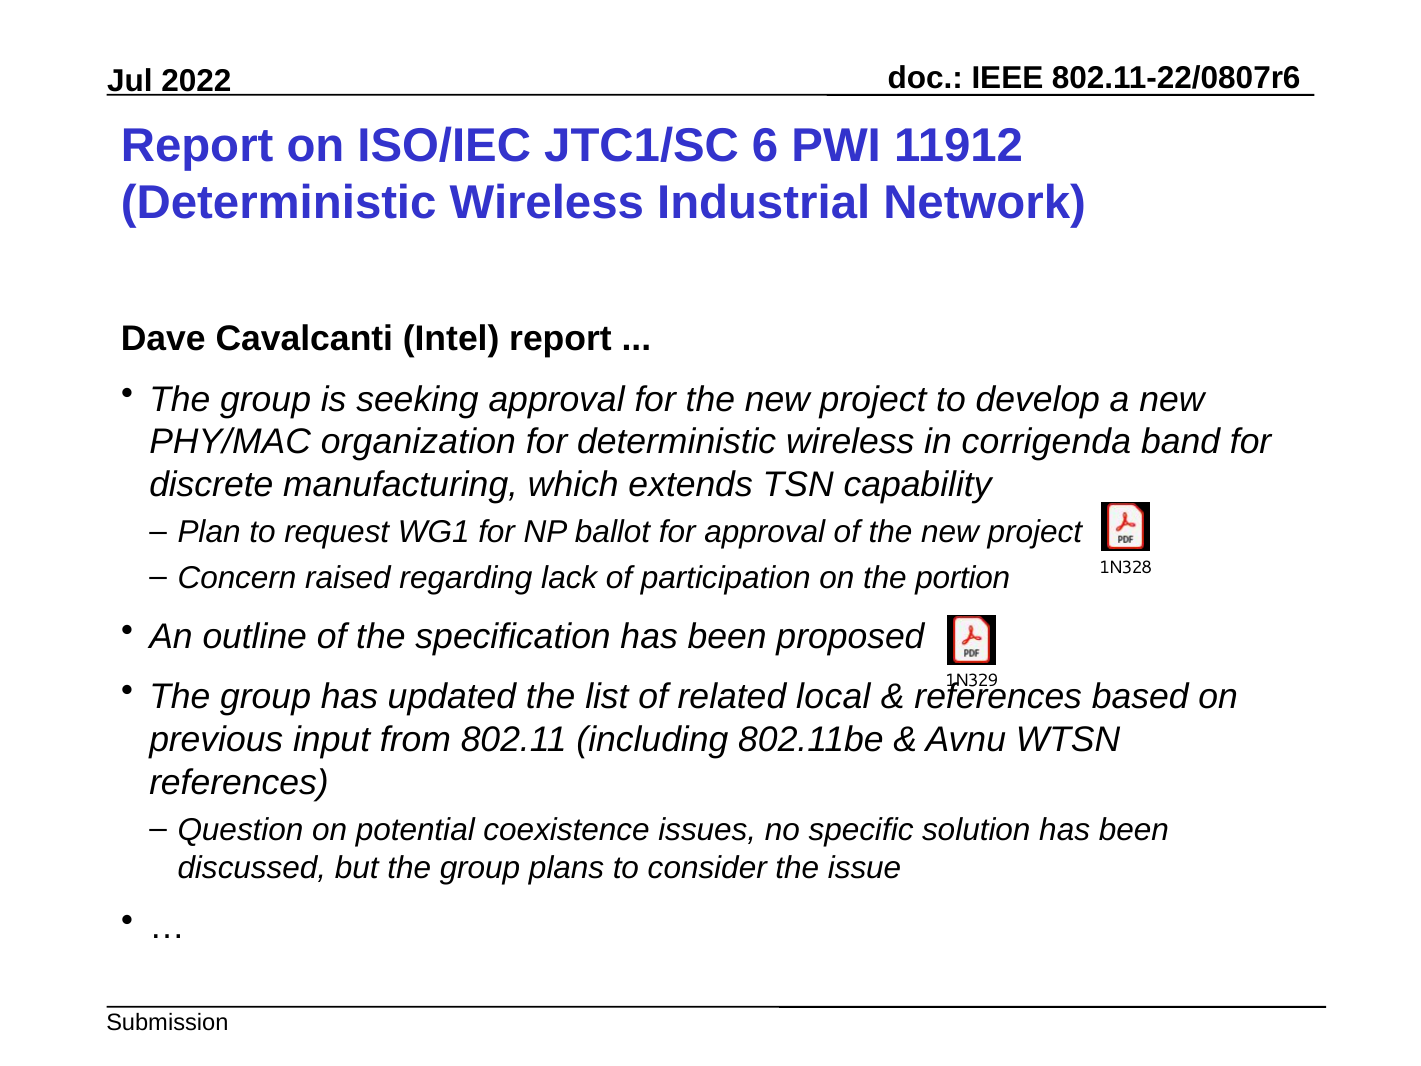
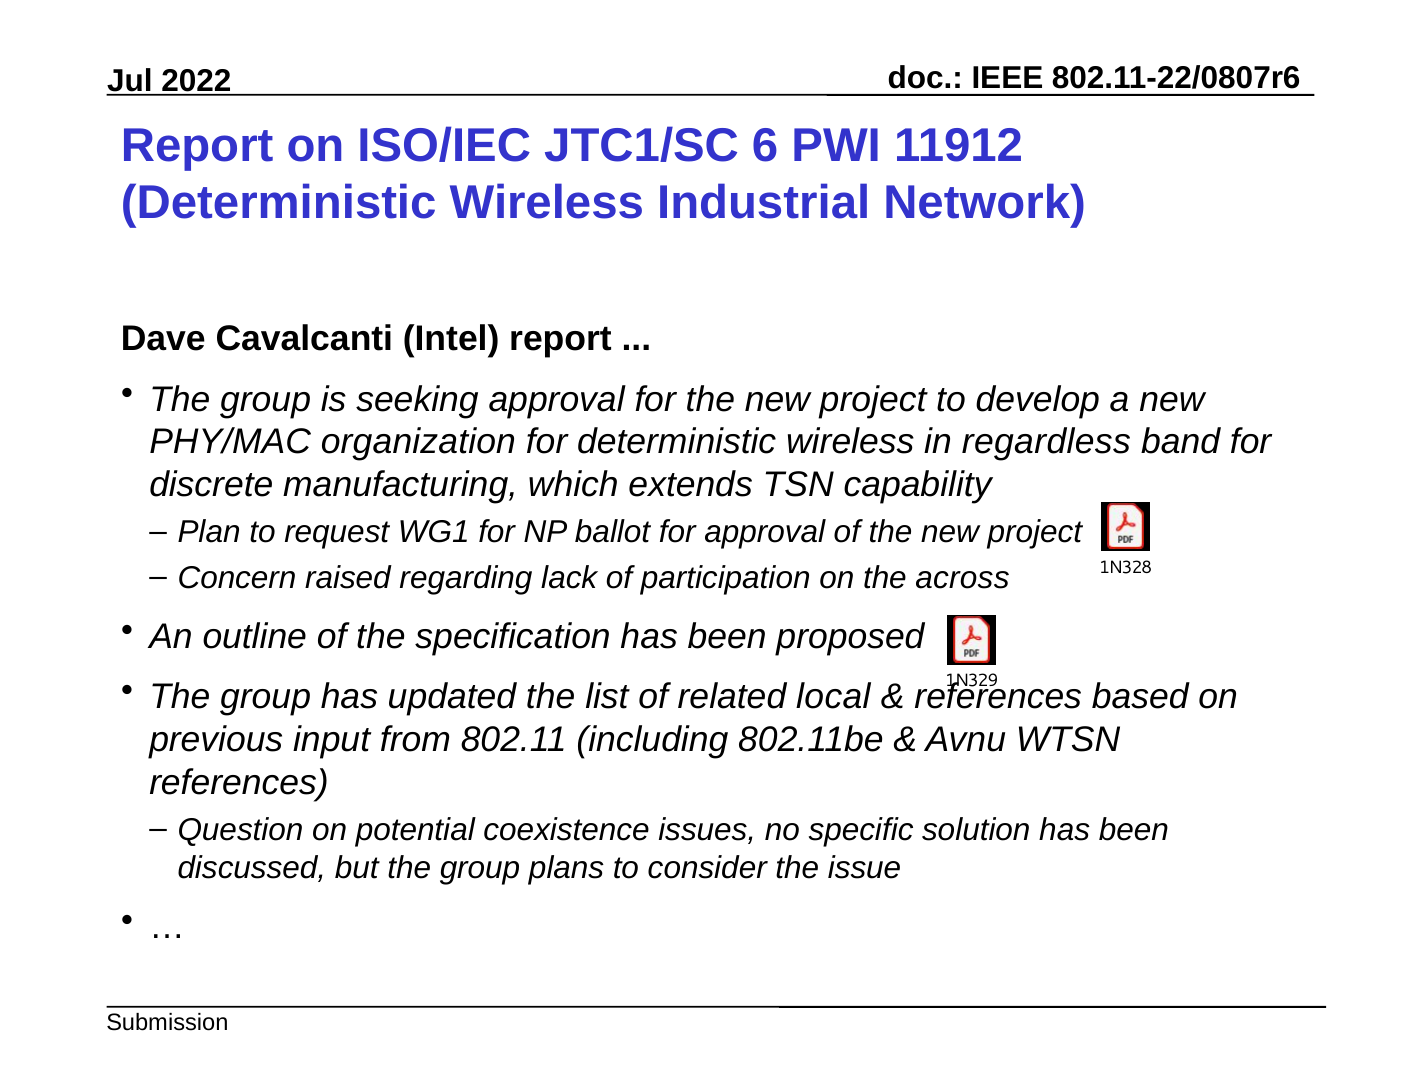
corrigenda: corrigenda -> regardless (1046, 442)
portion: portion -> across (962, 578)
